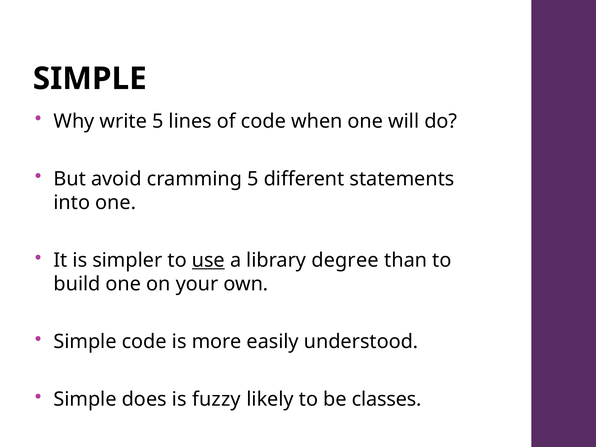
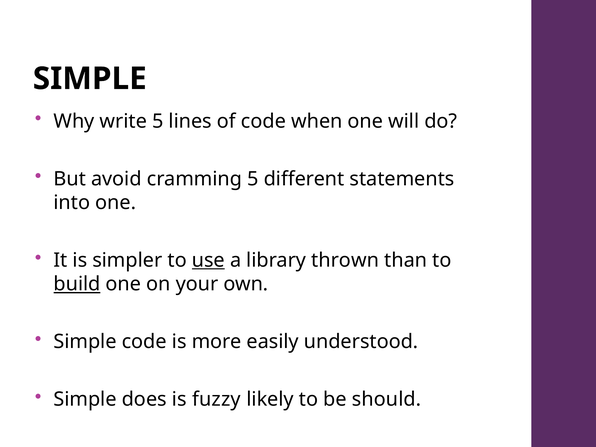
degree: degree -> thrown (345, 260)
build underline: none -> present (77, 284)
classes: classes -> should (387, 399)
